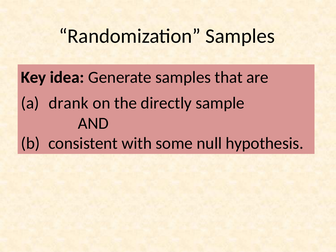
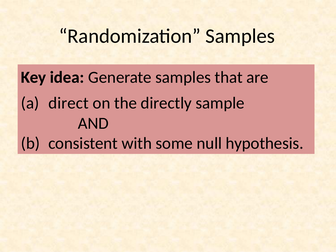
drank: drank -> direct (68, 103)
